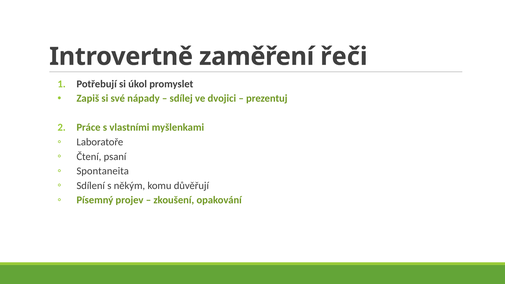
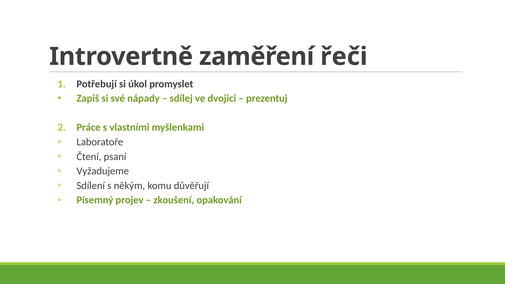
Spontaneita: Spontaneita -> Vyžadujeme (103, 171)
